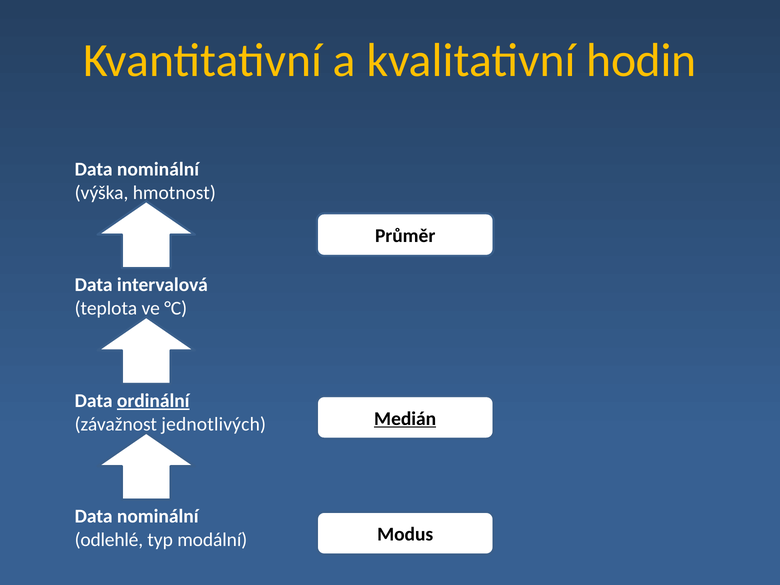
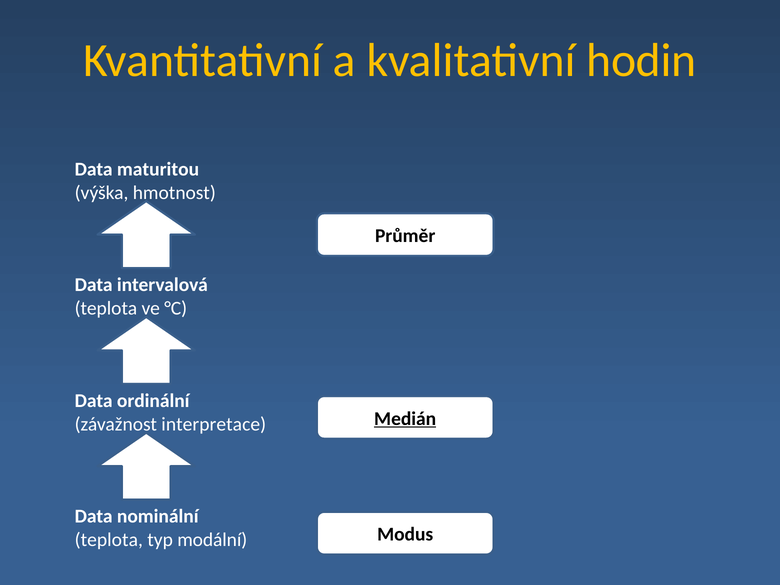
nominální: nominální -> maturitou (158, 169)
ordinální underline: present -> none (153, 401)
jednotlivých: jednotlivých -> interpretace (214, 424)
odlehlé: odlehlé -> teplota (109, 540)
